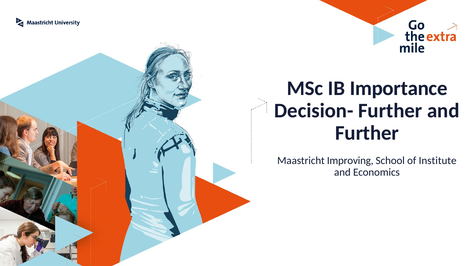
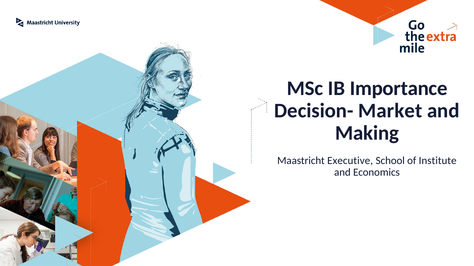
Decision- Further: Further -> Market (390, 111)
Further: Further -> Making (367, 133)
Improving: Improving -> Executive (350, 161)
